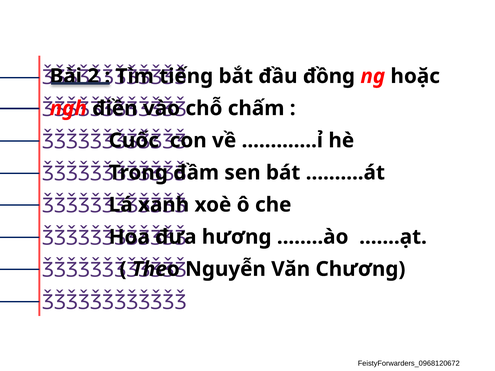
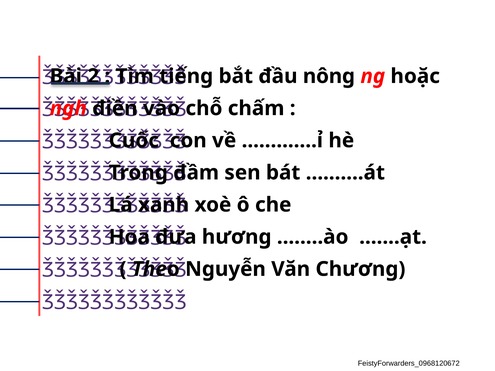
đồng: đồng -> nông (329, 76)
